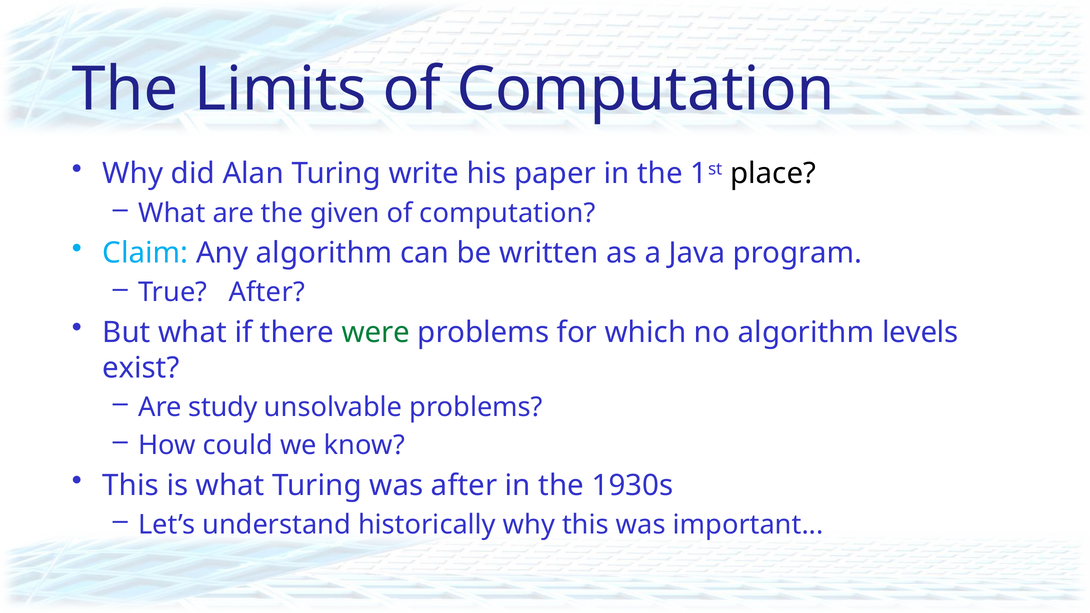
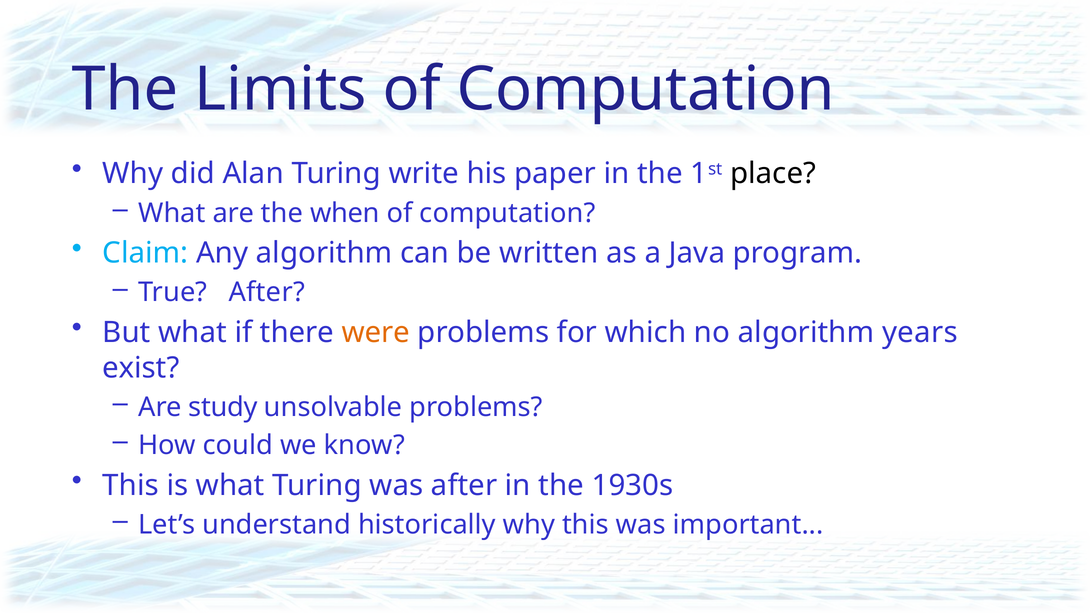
given: given -> when (345, 213)
were colour: green -> orange (376, 333)
levels: levels -> years (920, 333)
